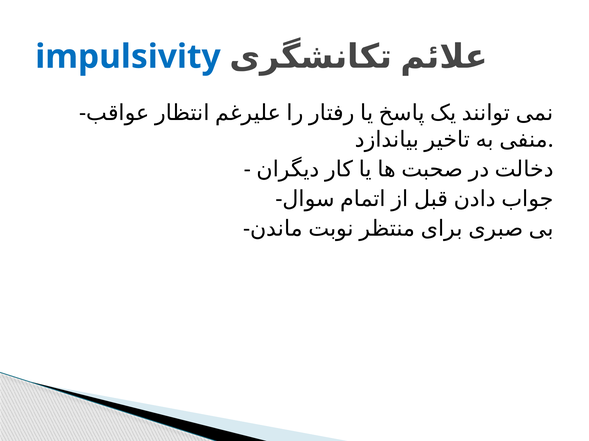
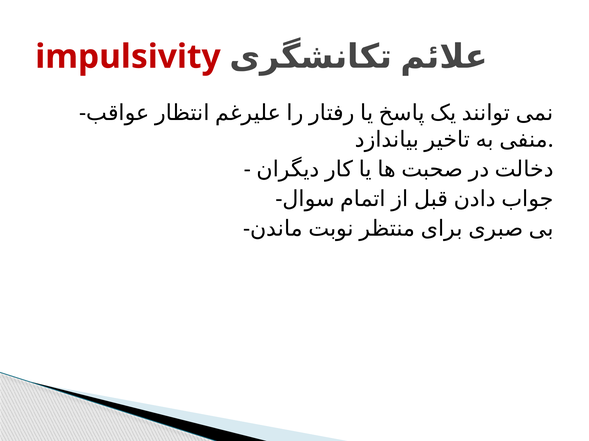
impulsivity colour: blue -> red (128, 57)
